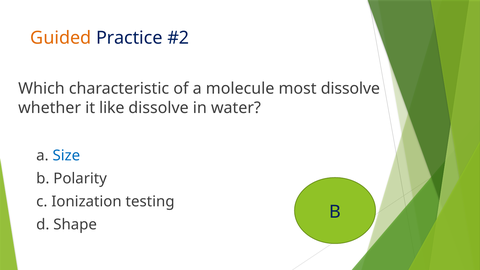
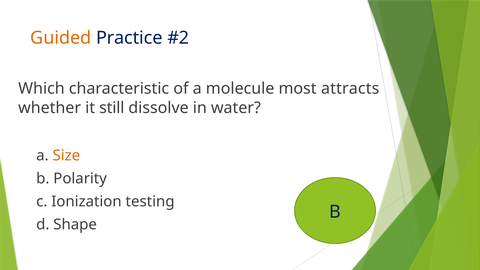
most dissolve: dissolve -> attracts (350, 89)
like: like -> still (112, 108)
Size colour: blue -> orange (66, 155)
